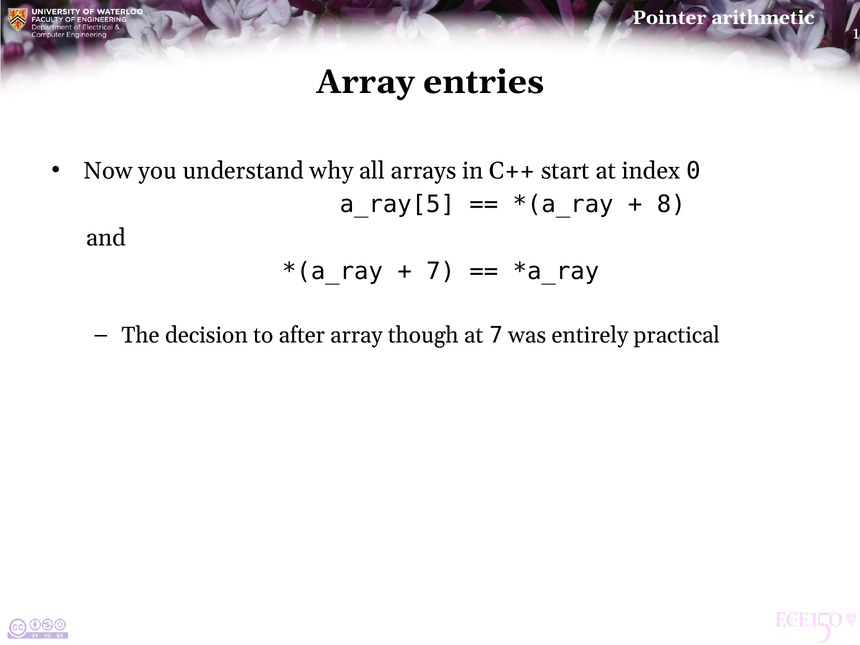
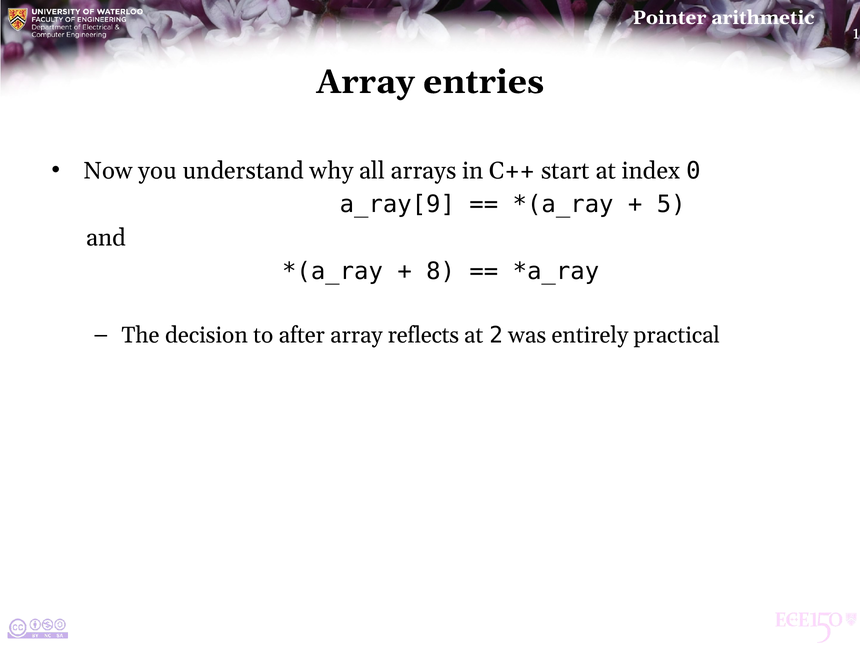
a_ray[5: a_ray[5 -> a_ray[9 (397, 204)
8: 8 -> 5 (671, 204)
7: 7 -> 8 (441, 271)
though: though -> reflects (423, 335)
at 7: 7 -> 2 (496, 335)
